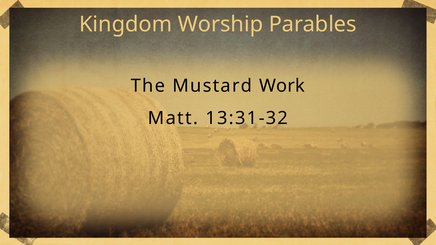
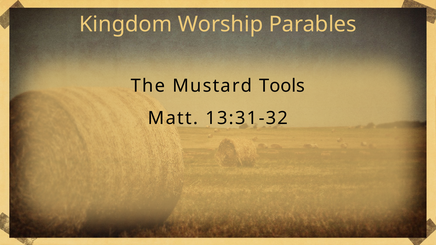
Work: Work -> Tools (282, 86)
